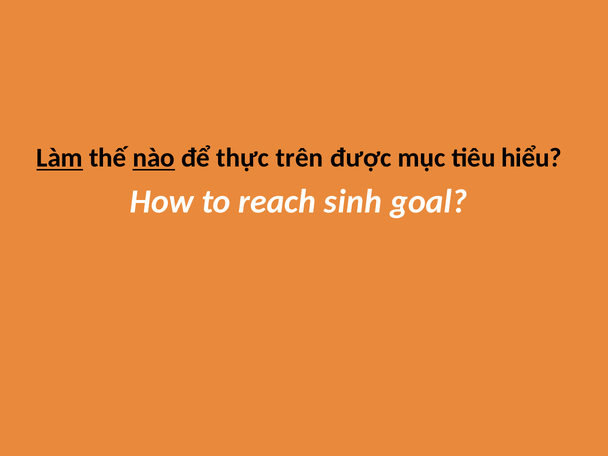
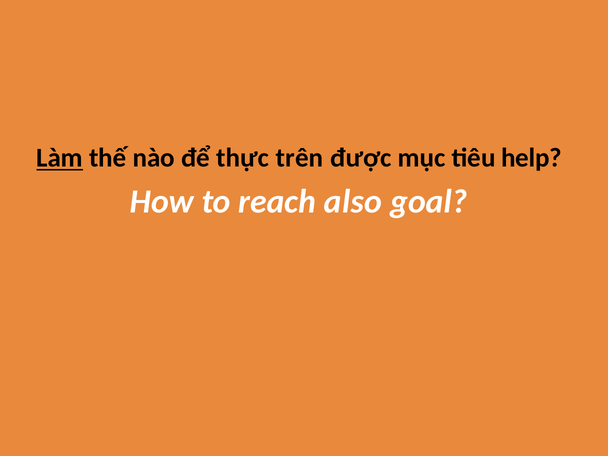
nào underline: present -> none (154, 158)
hiểu: hiểu -> help (532, 158)
sinh: sinh -> also (353, 202)
